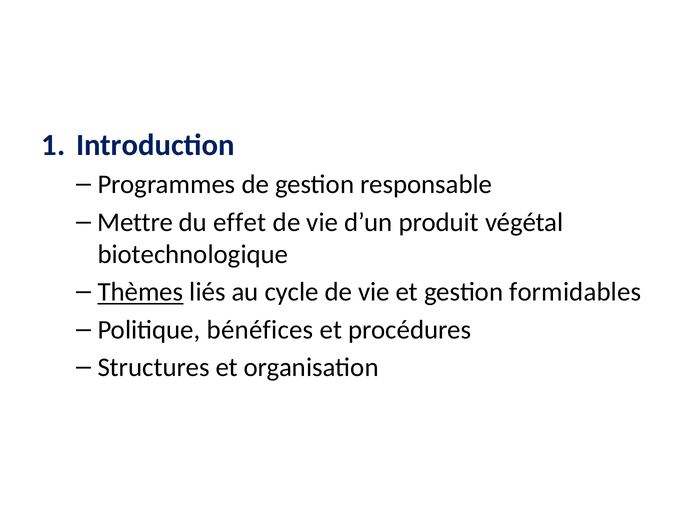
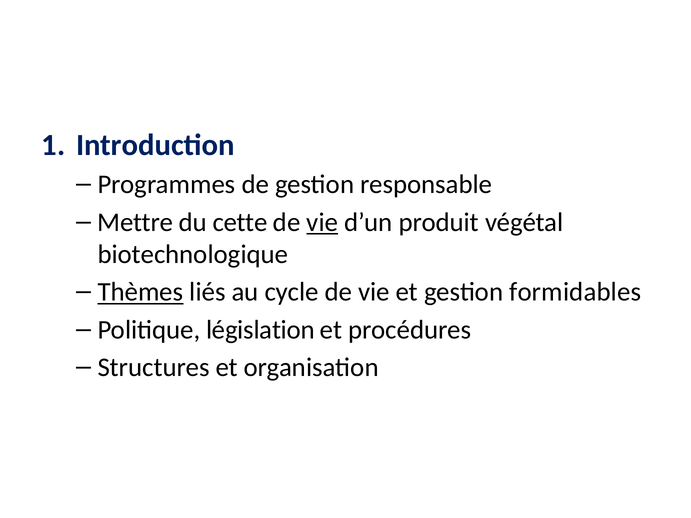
effet: effet -> cette (240, 222)
vie underline: none -> present (322, 222)
bénéfices: bénéfices -> législation (260, 330)
